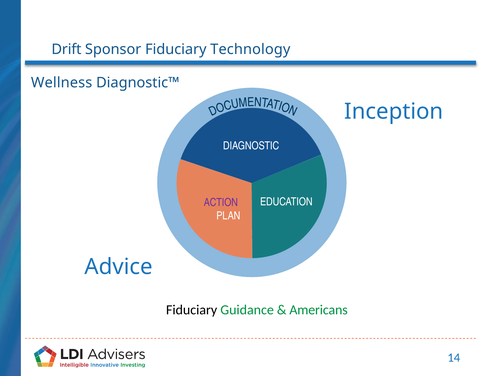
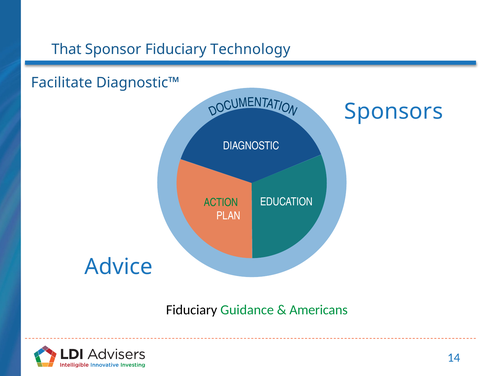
Drift: Drift -> That (66, 49)
Wellness: Wellness -> Facilitate (62, 83)
Inception: Inception -> Sponsors (394, 111)
ACTION colour: purple -> green (221, 202)
